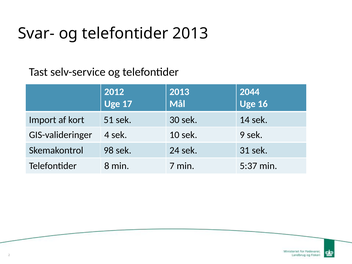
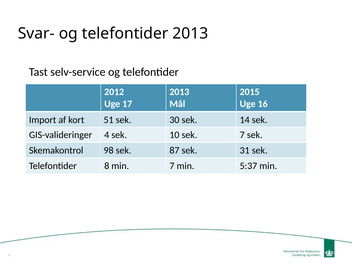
2044: 2044 -> 2015 (250, 92)
sek 9: 9 -> 7 (242, 135)
24: 24 -> 87 (174, 150)
